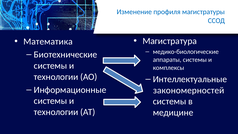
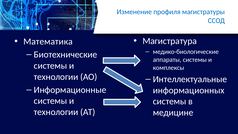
закономерностей: закономерностей -> информационных (189, 90)
